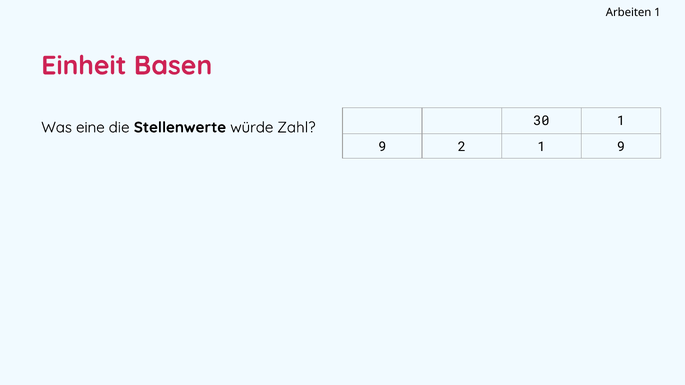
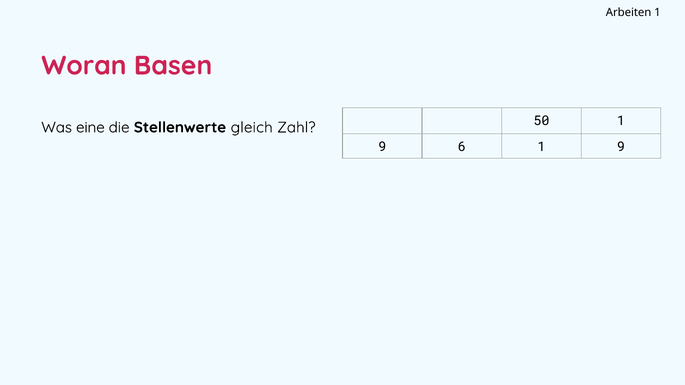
Einheit: Einheit -> Woran (84, 66)
würde: würde -> gleich (252, 128)
30: 30 -> 50 (541, 121)
2: 2 -> 6 (462, 147)
